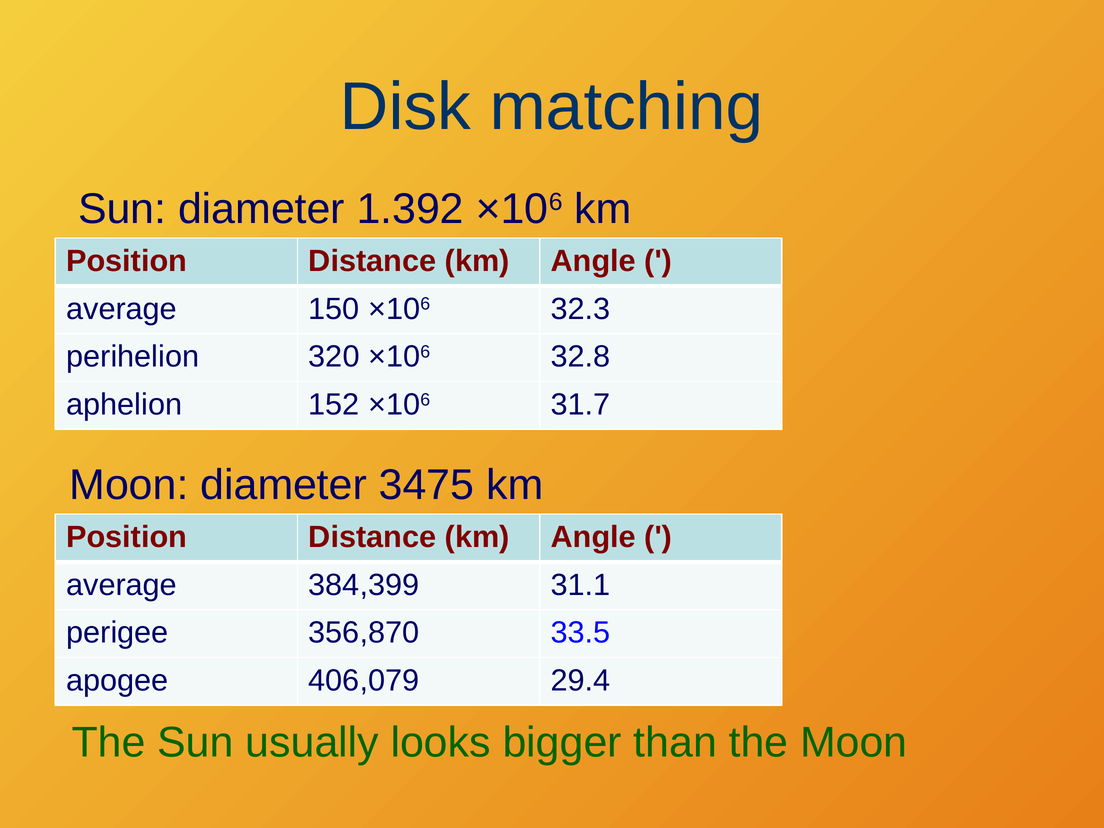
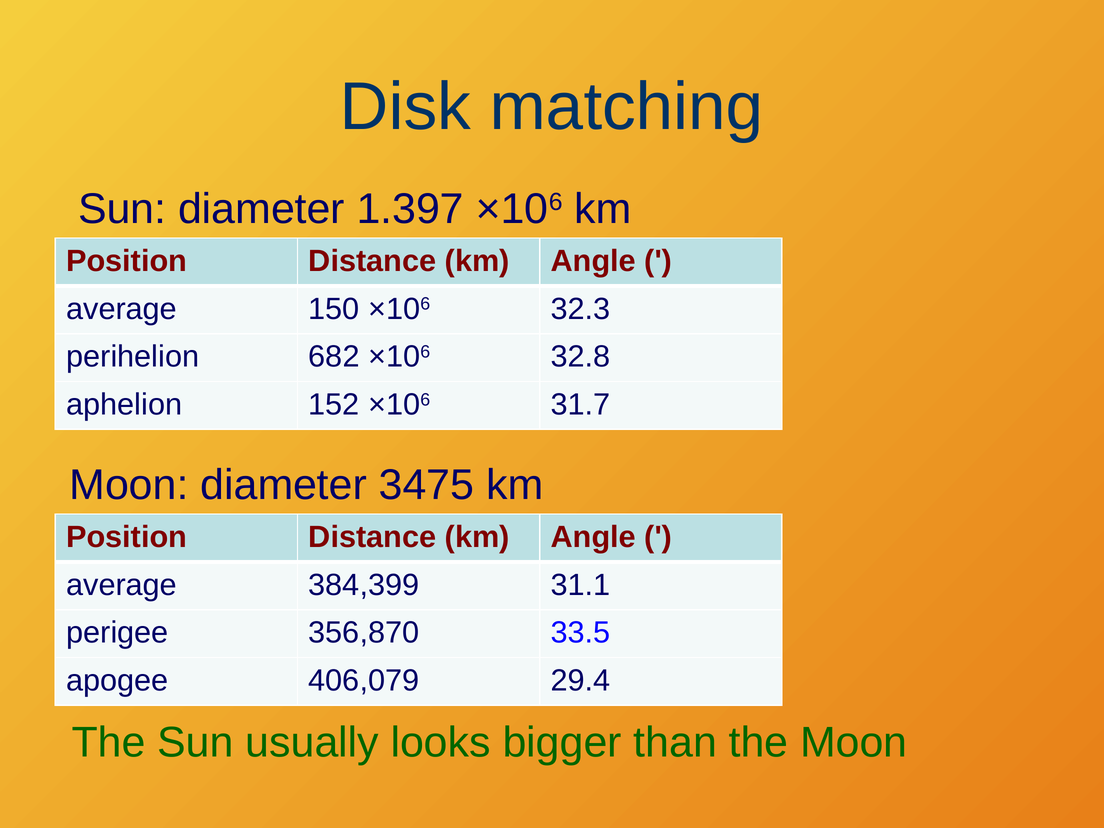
1.392: 1.392 -> 1.397 (410, 209)
320: 320 -> 682 (334, 357)
